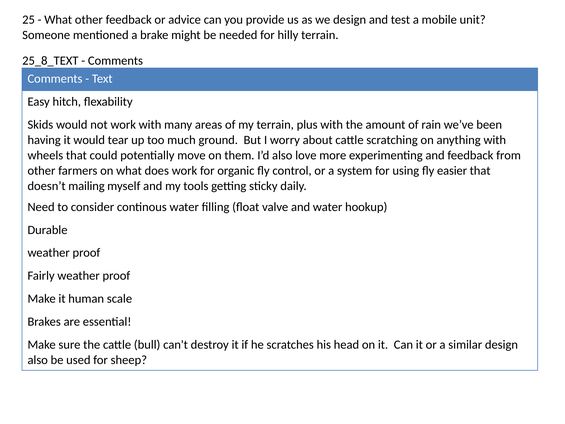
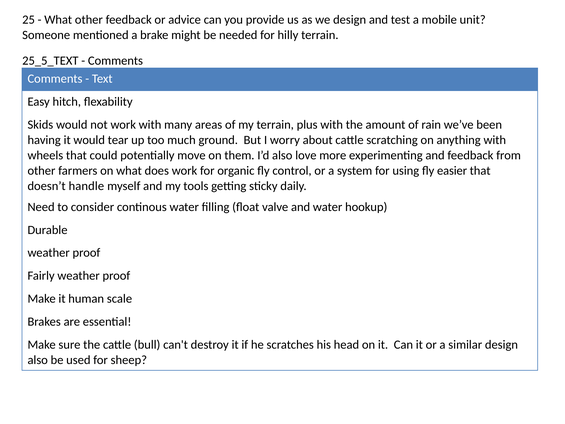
25_8_TEXT: 25_8_TEXT -> 25_5_TEXT (50, 61)
mailing: mailing -> handle (86, 186)
